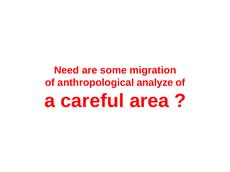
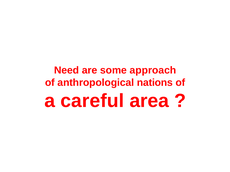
migration: migration -> approach (153, 70)
analyze: analyze -> nations (155, 83)
